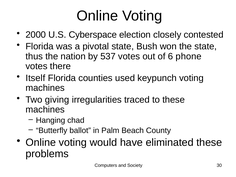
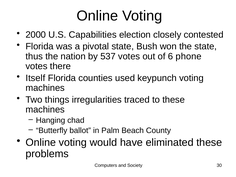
Cyberspace: Cyberspace -> Capabilities (93, 35)
giving: giving -> things (57, 100)
